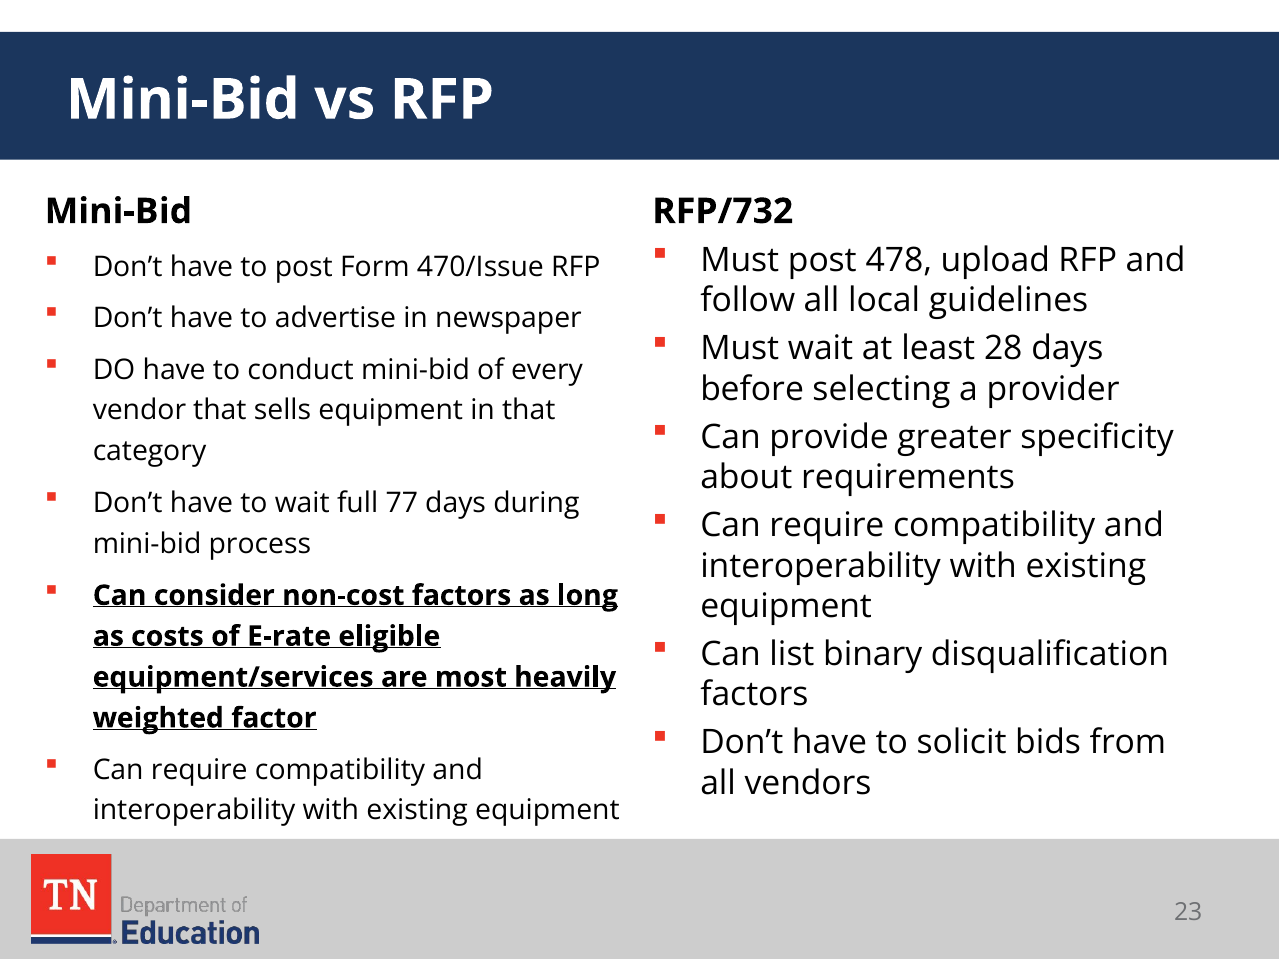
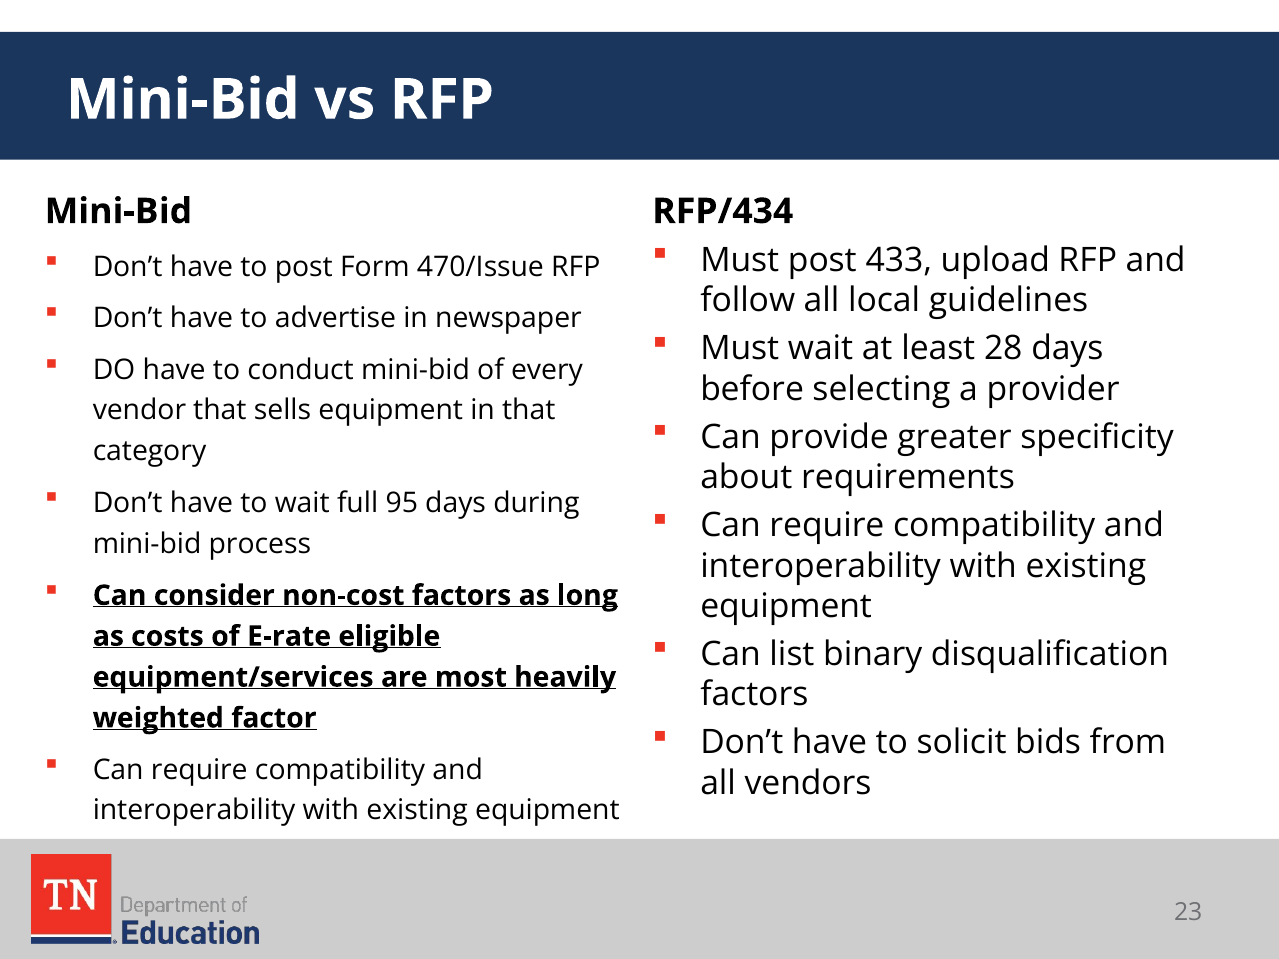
RFP/732: RFP/732 -> RFP/434 (723, 211)
478: 478 -> 433 (899, 260)
77: 77 -> 95 (402, 503)
